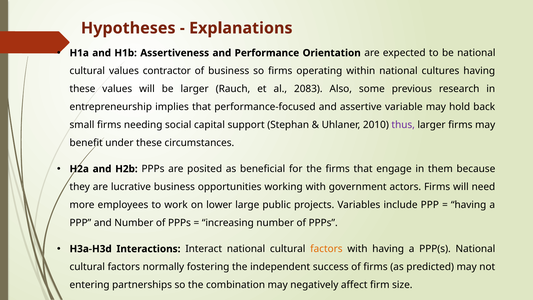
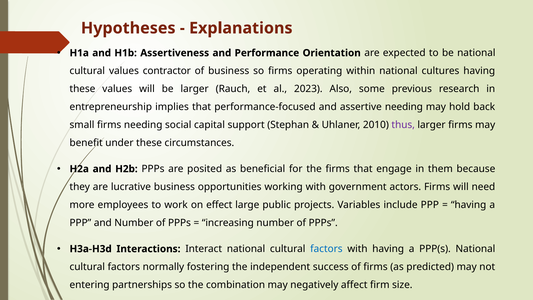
2083: 2083 -> 2023 (308, 89)
assertive variable: variable -> needing (404, 107)
lower: lower -> effect (219, 205)
factors colour: orange -> blue (326, 249)
